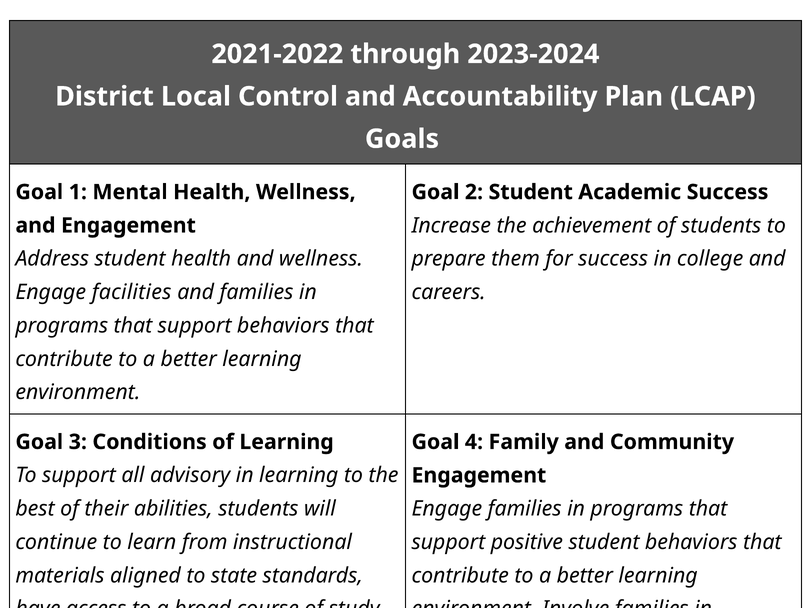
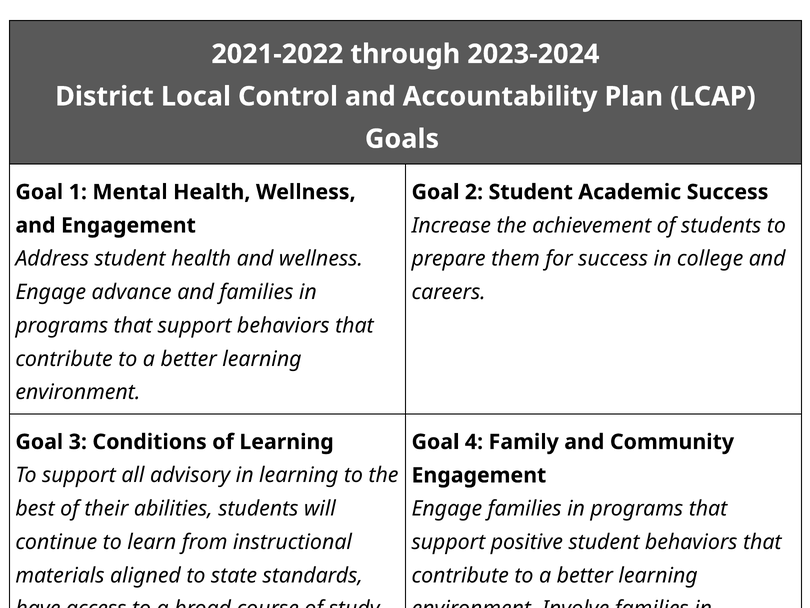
Engage facilities: facilities -> advance (132, 292)
